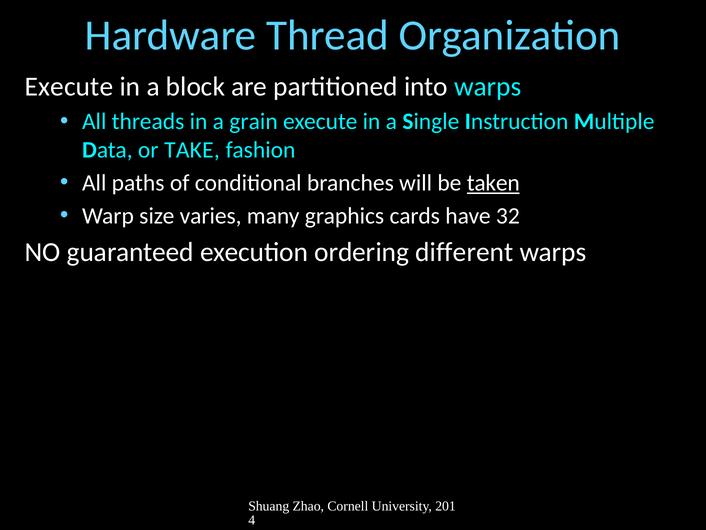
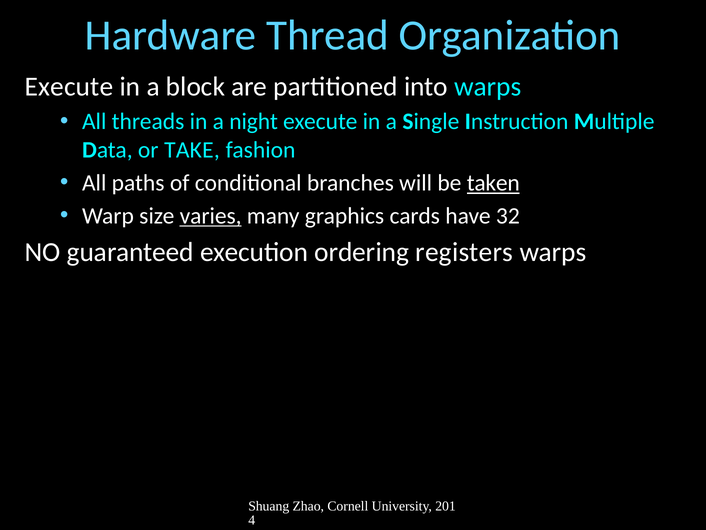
grain: grain -> night (254, 122)
varies underline: none -> present (211, 216)
different: different -> registers (464, 252)
